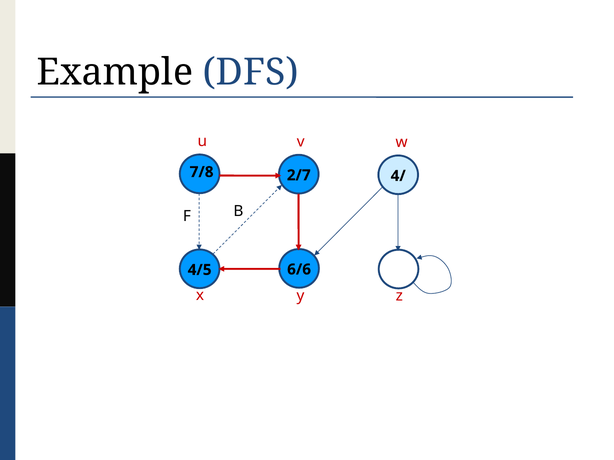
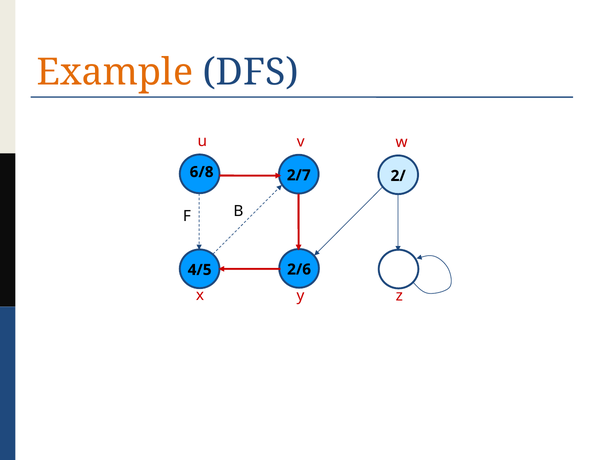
Example colour: black -> orange (115, 72)
7/8: 7/8 -> 6/8 (202, 172)
4/: 4/ -> 2/ (398, 176)
6/6: 6/6 -> 2/6 (299, 270)
